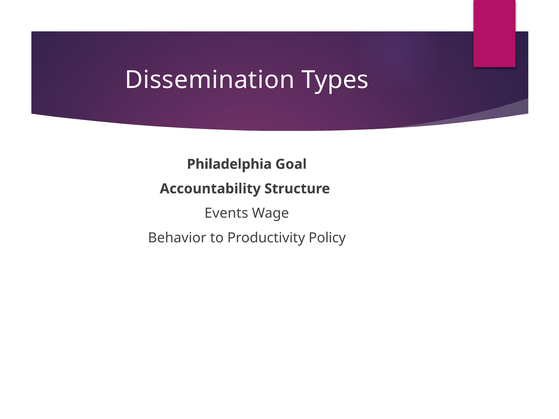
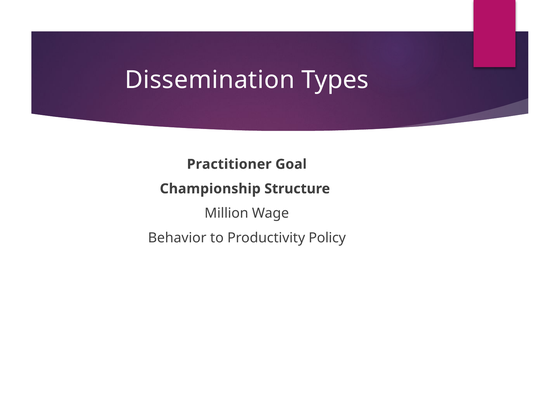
Philadelphia: Philadelphia -> Practitioner (229, 164)
Accountability: Accountability -> Championship (210, 189)
Events: Events -> Million (226, 213)
